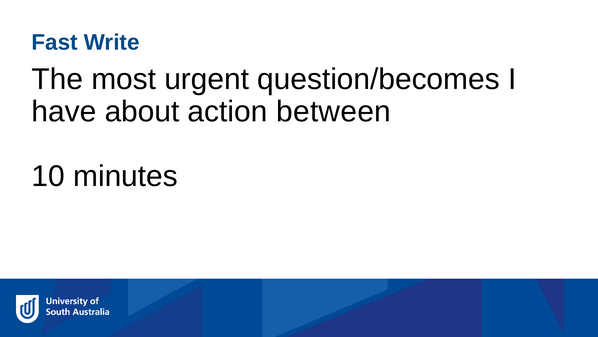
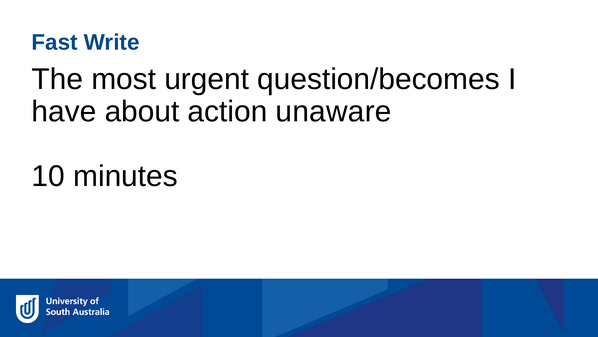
between: between -> unaware (334, 111)
